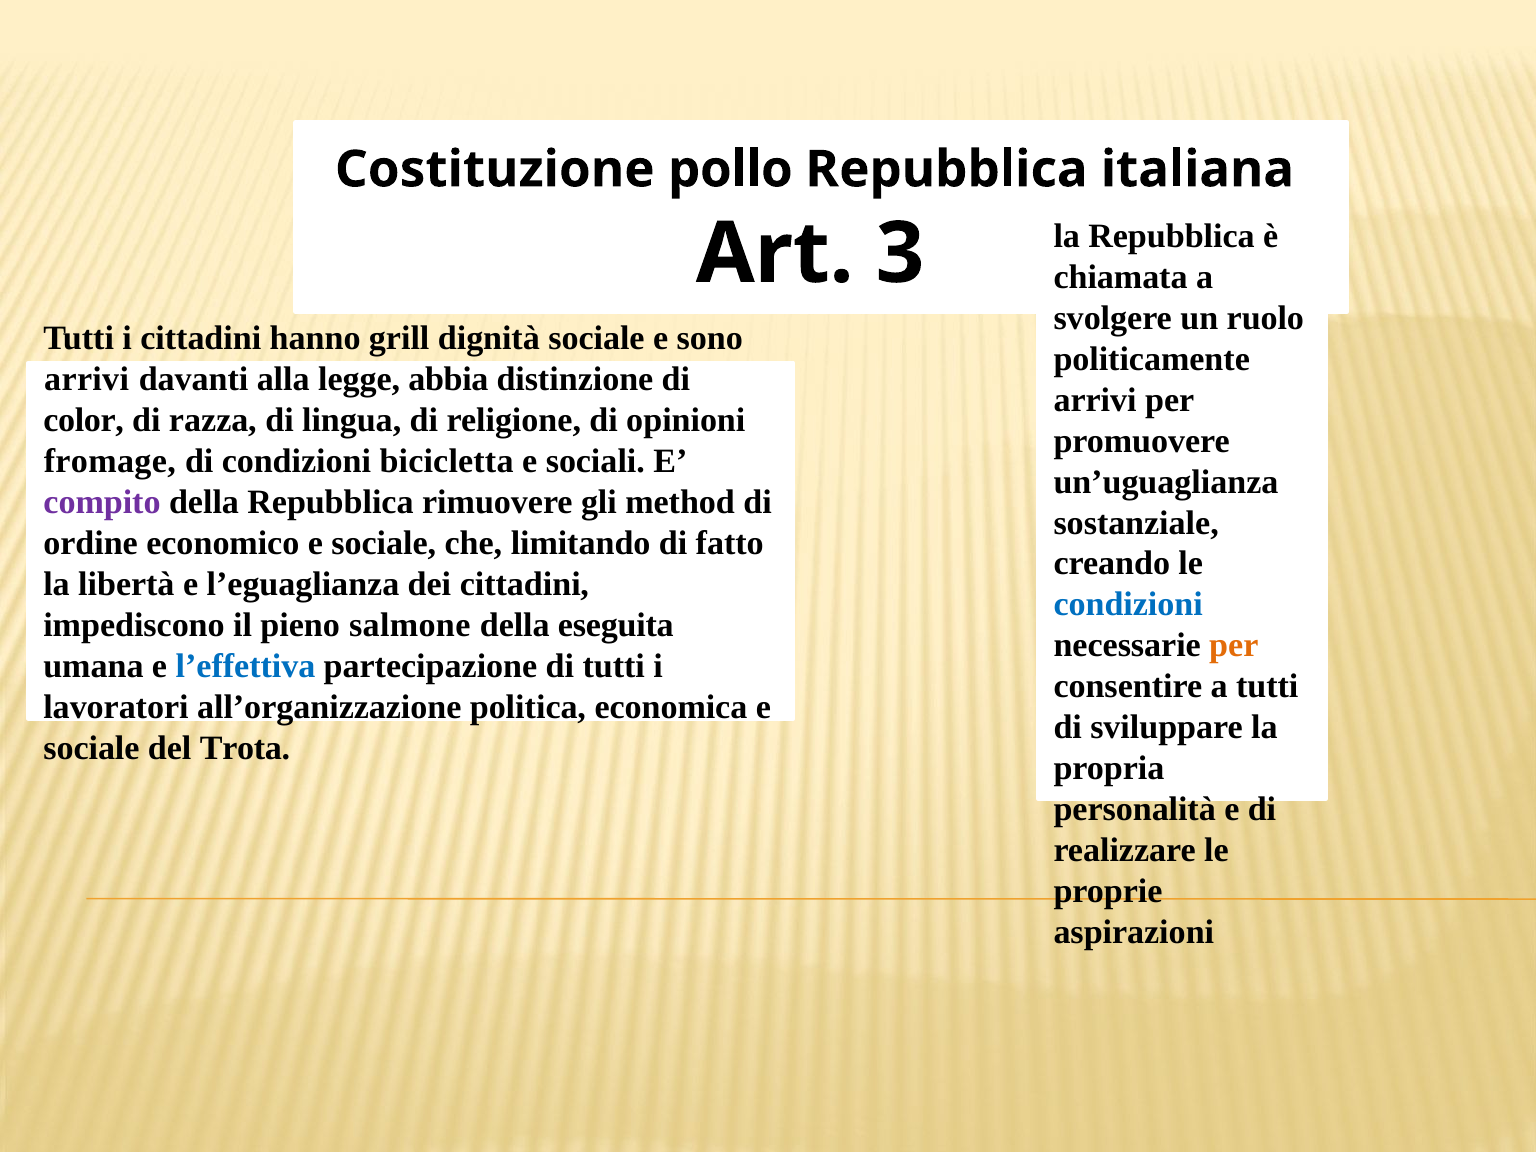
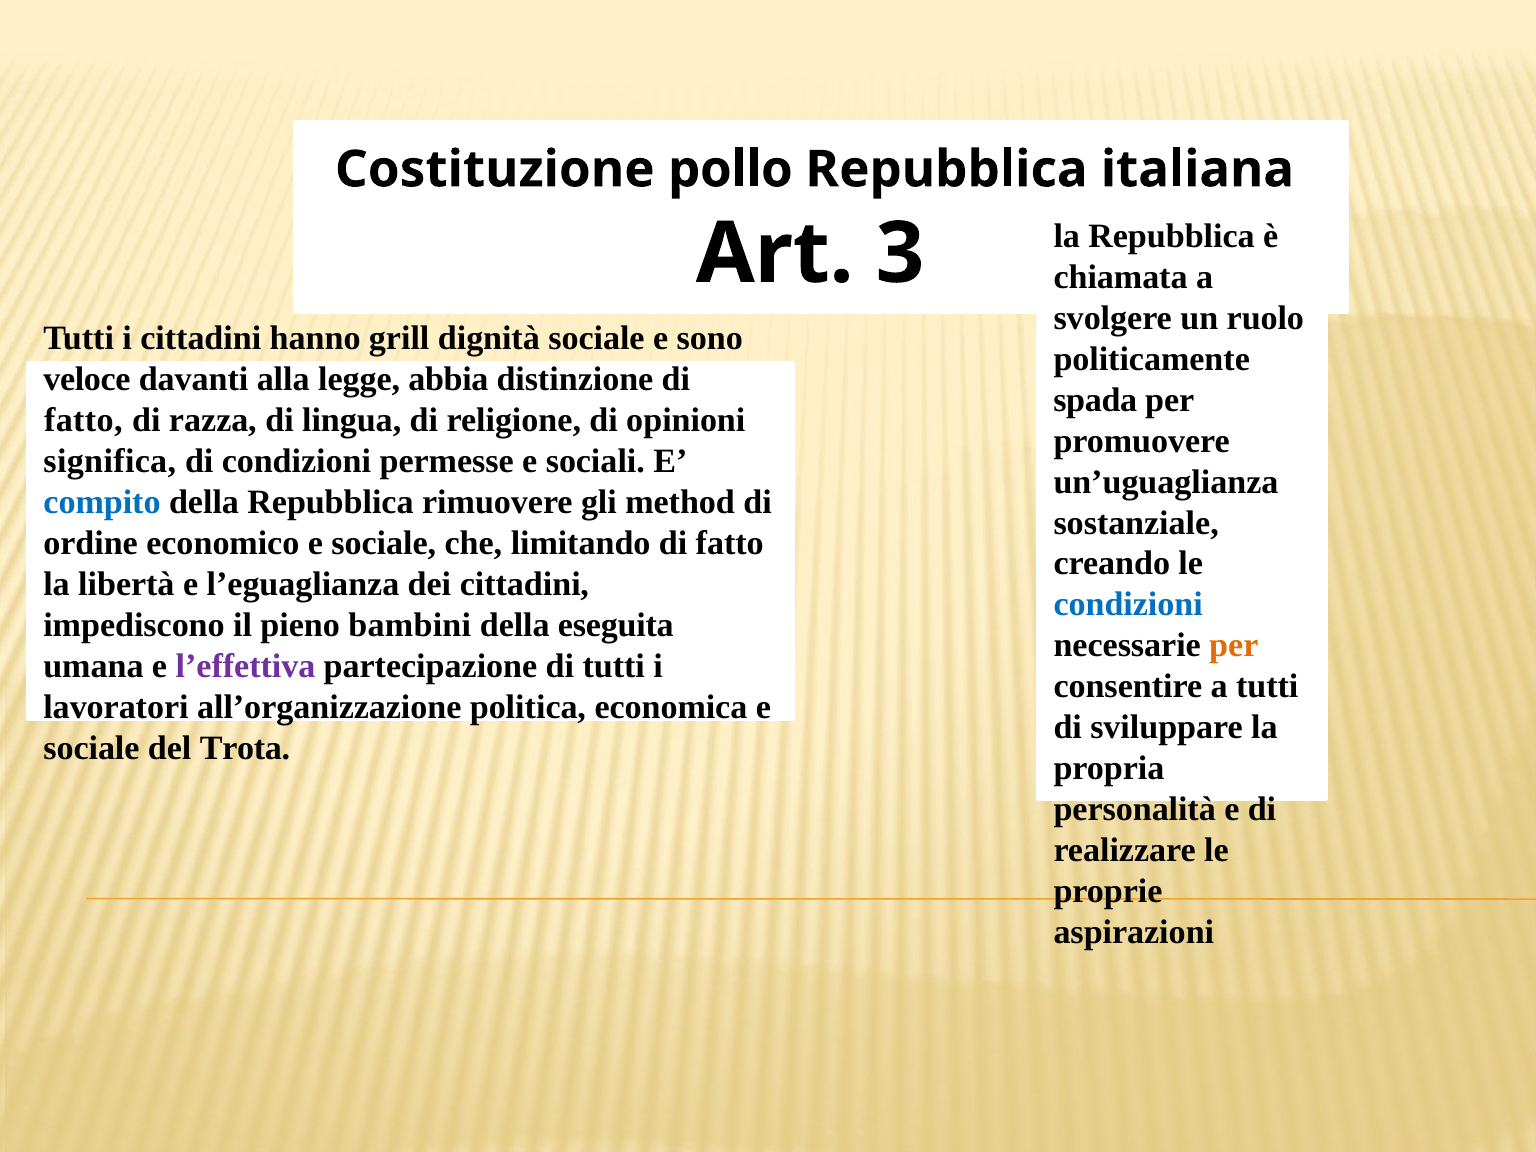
arrivi: arrivi -> veloce (87, 379)
arrivi: arrivi -> spada (1095, 400)
color: color -> fatto (83, 420)
fromage: fromage -> significa (110, 461)
bicicletta: bicicletta -> permesse (447, 461)
compito colour: purple -> blue (102, 502)
salmone: salmone -> bambini (410, 625)
l’effettiva colour: blue -> purple (246, 666)
